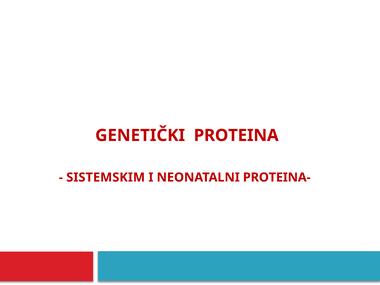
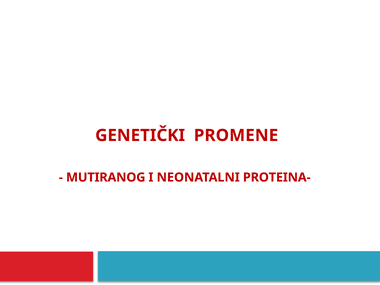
PROTEINA: PROTEINA -> PROMENE (236, 135)
SISTEMSKIM: SISTEMSKIM -> MUTIRANOG (106, 177)
